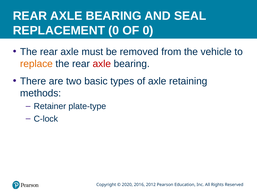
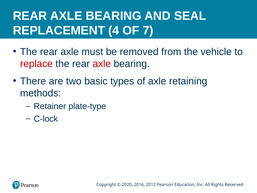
REPLACEMENT 0: 0 -> 4 (114, 30)
OF 0: 0 -> 7 (148, 30)
replace colour: orange -> red (36, 64)
